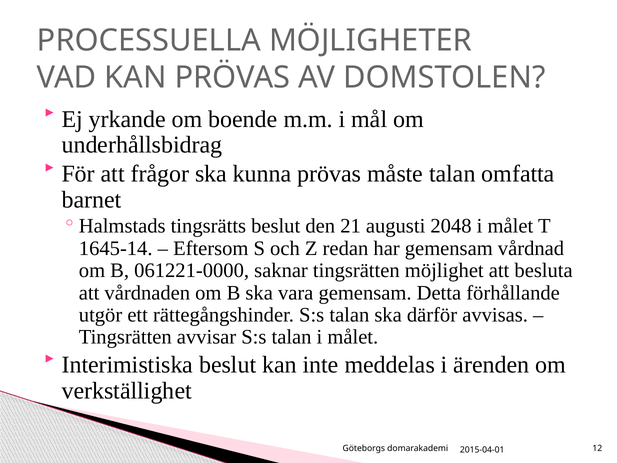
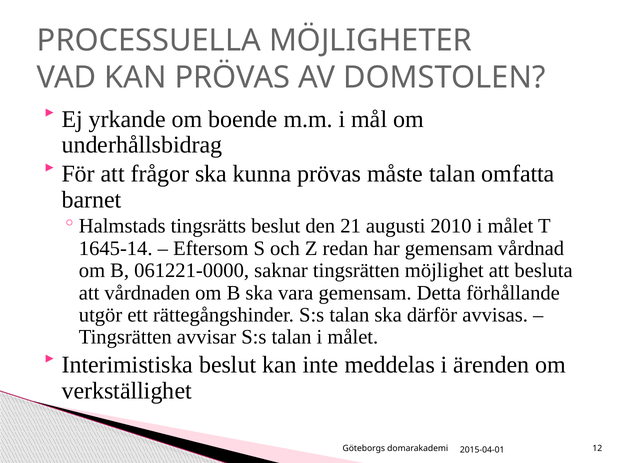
2048: 2048 -> 2010 (451, 226)
